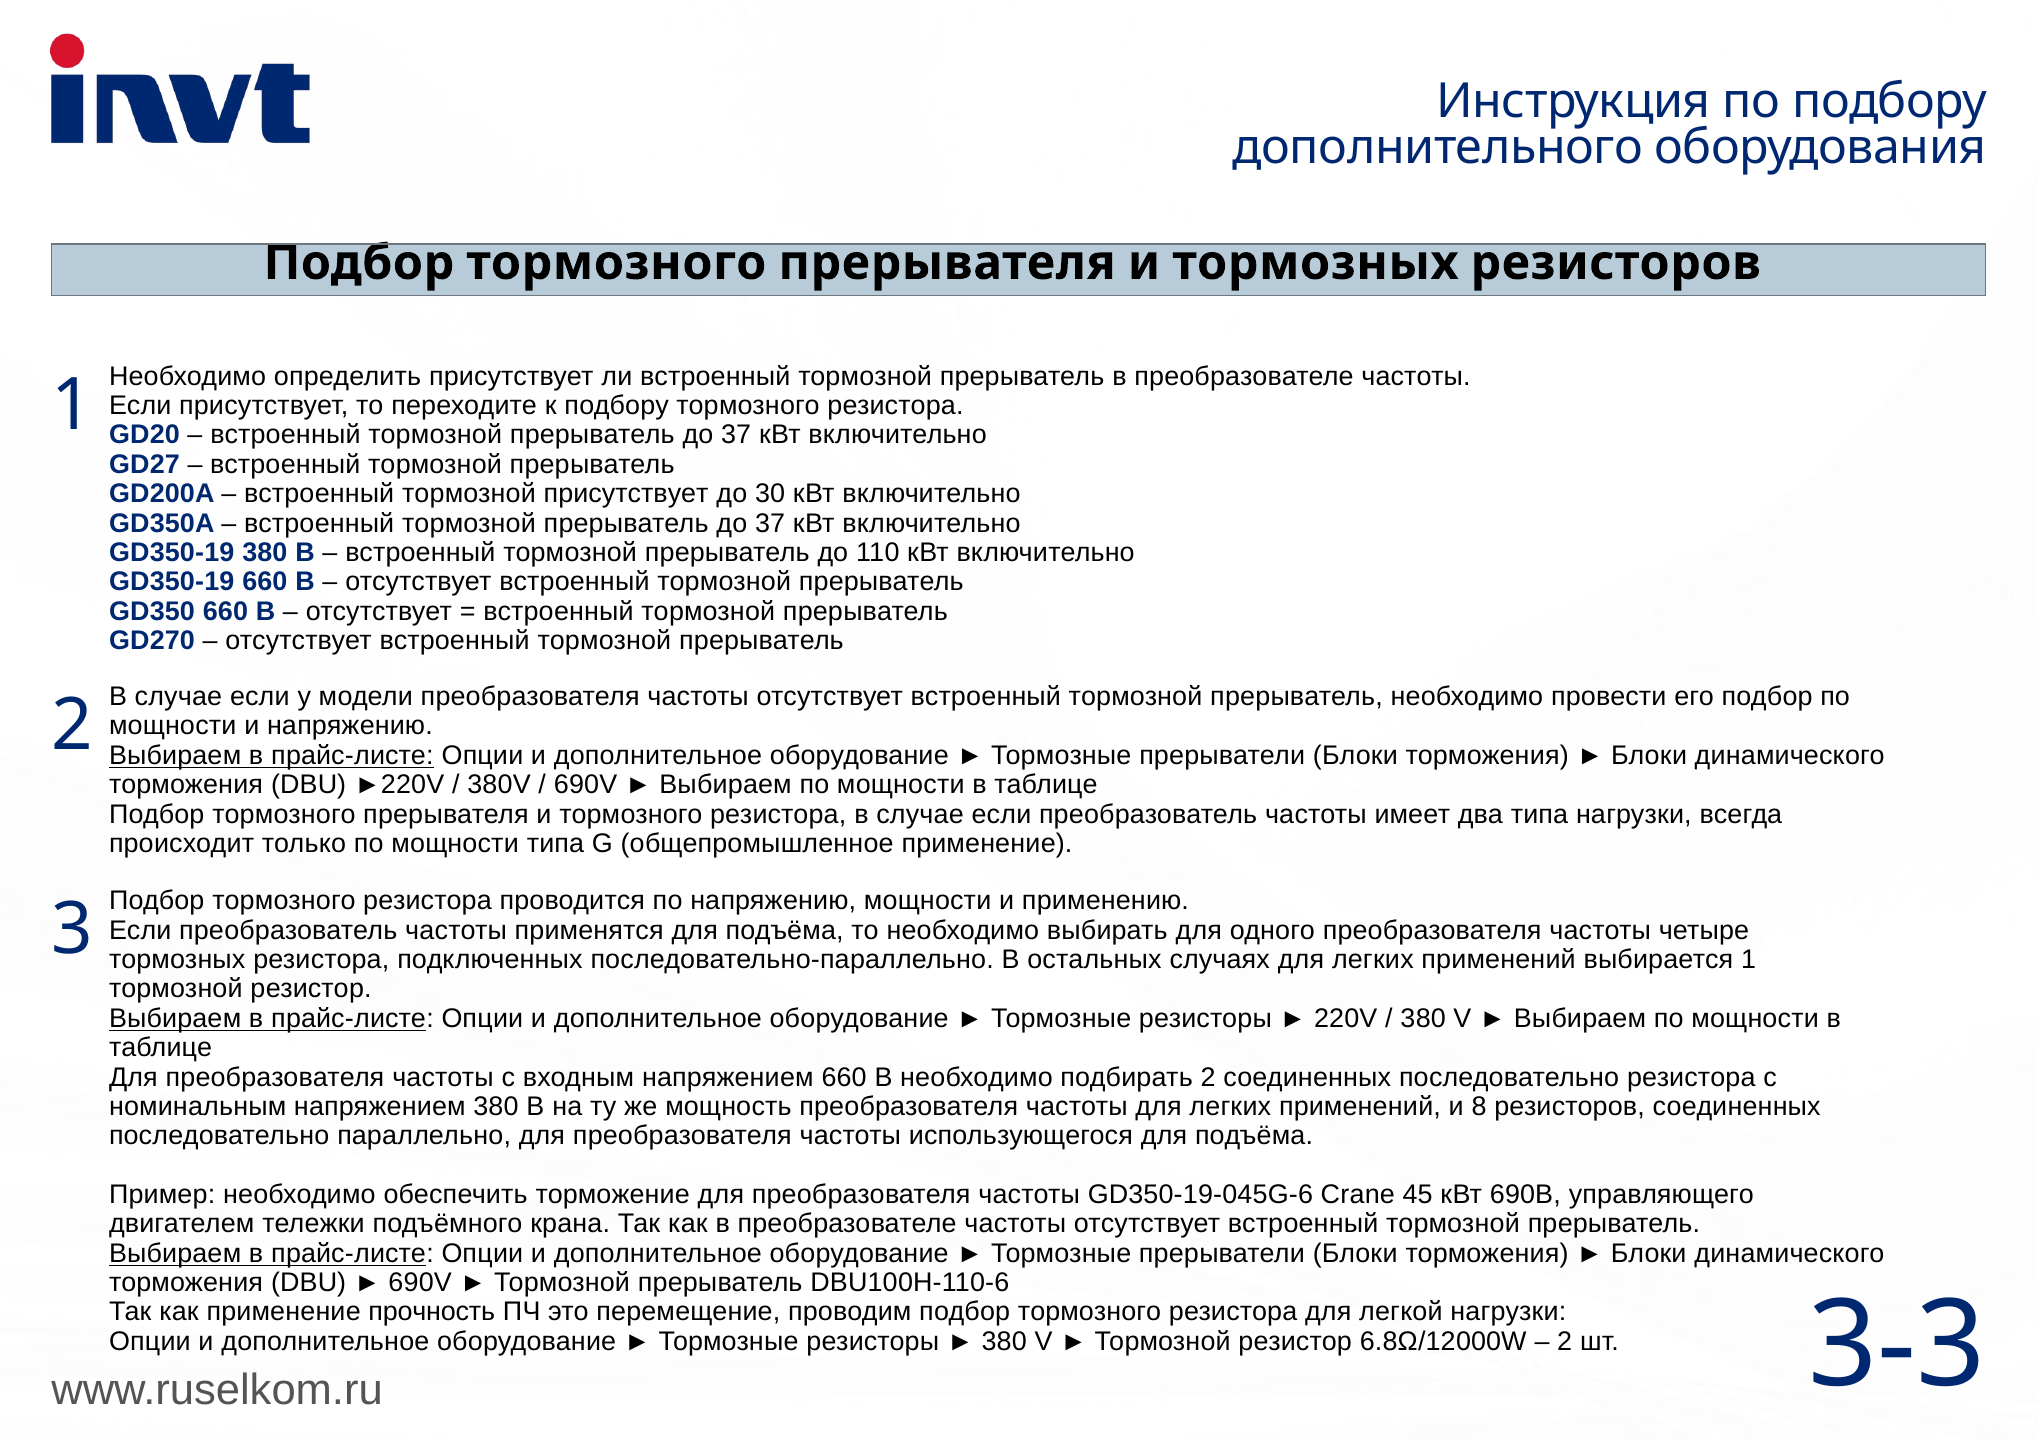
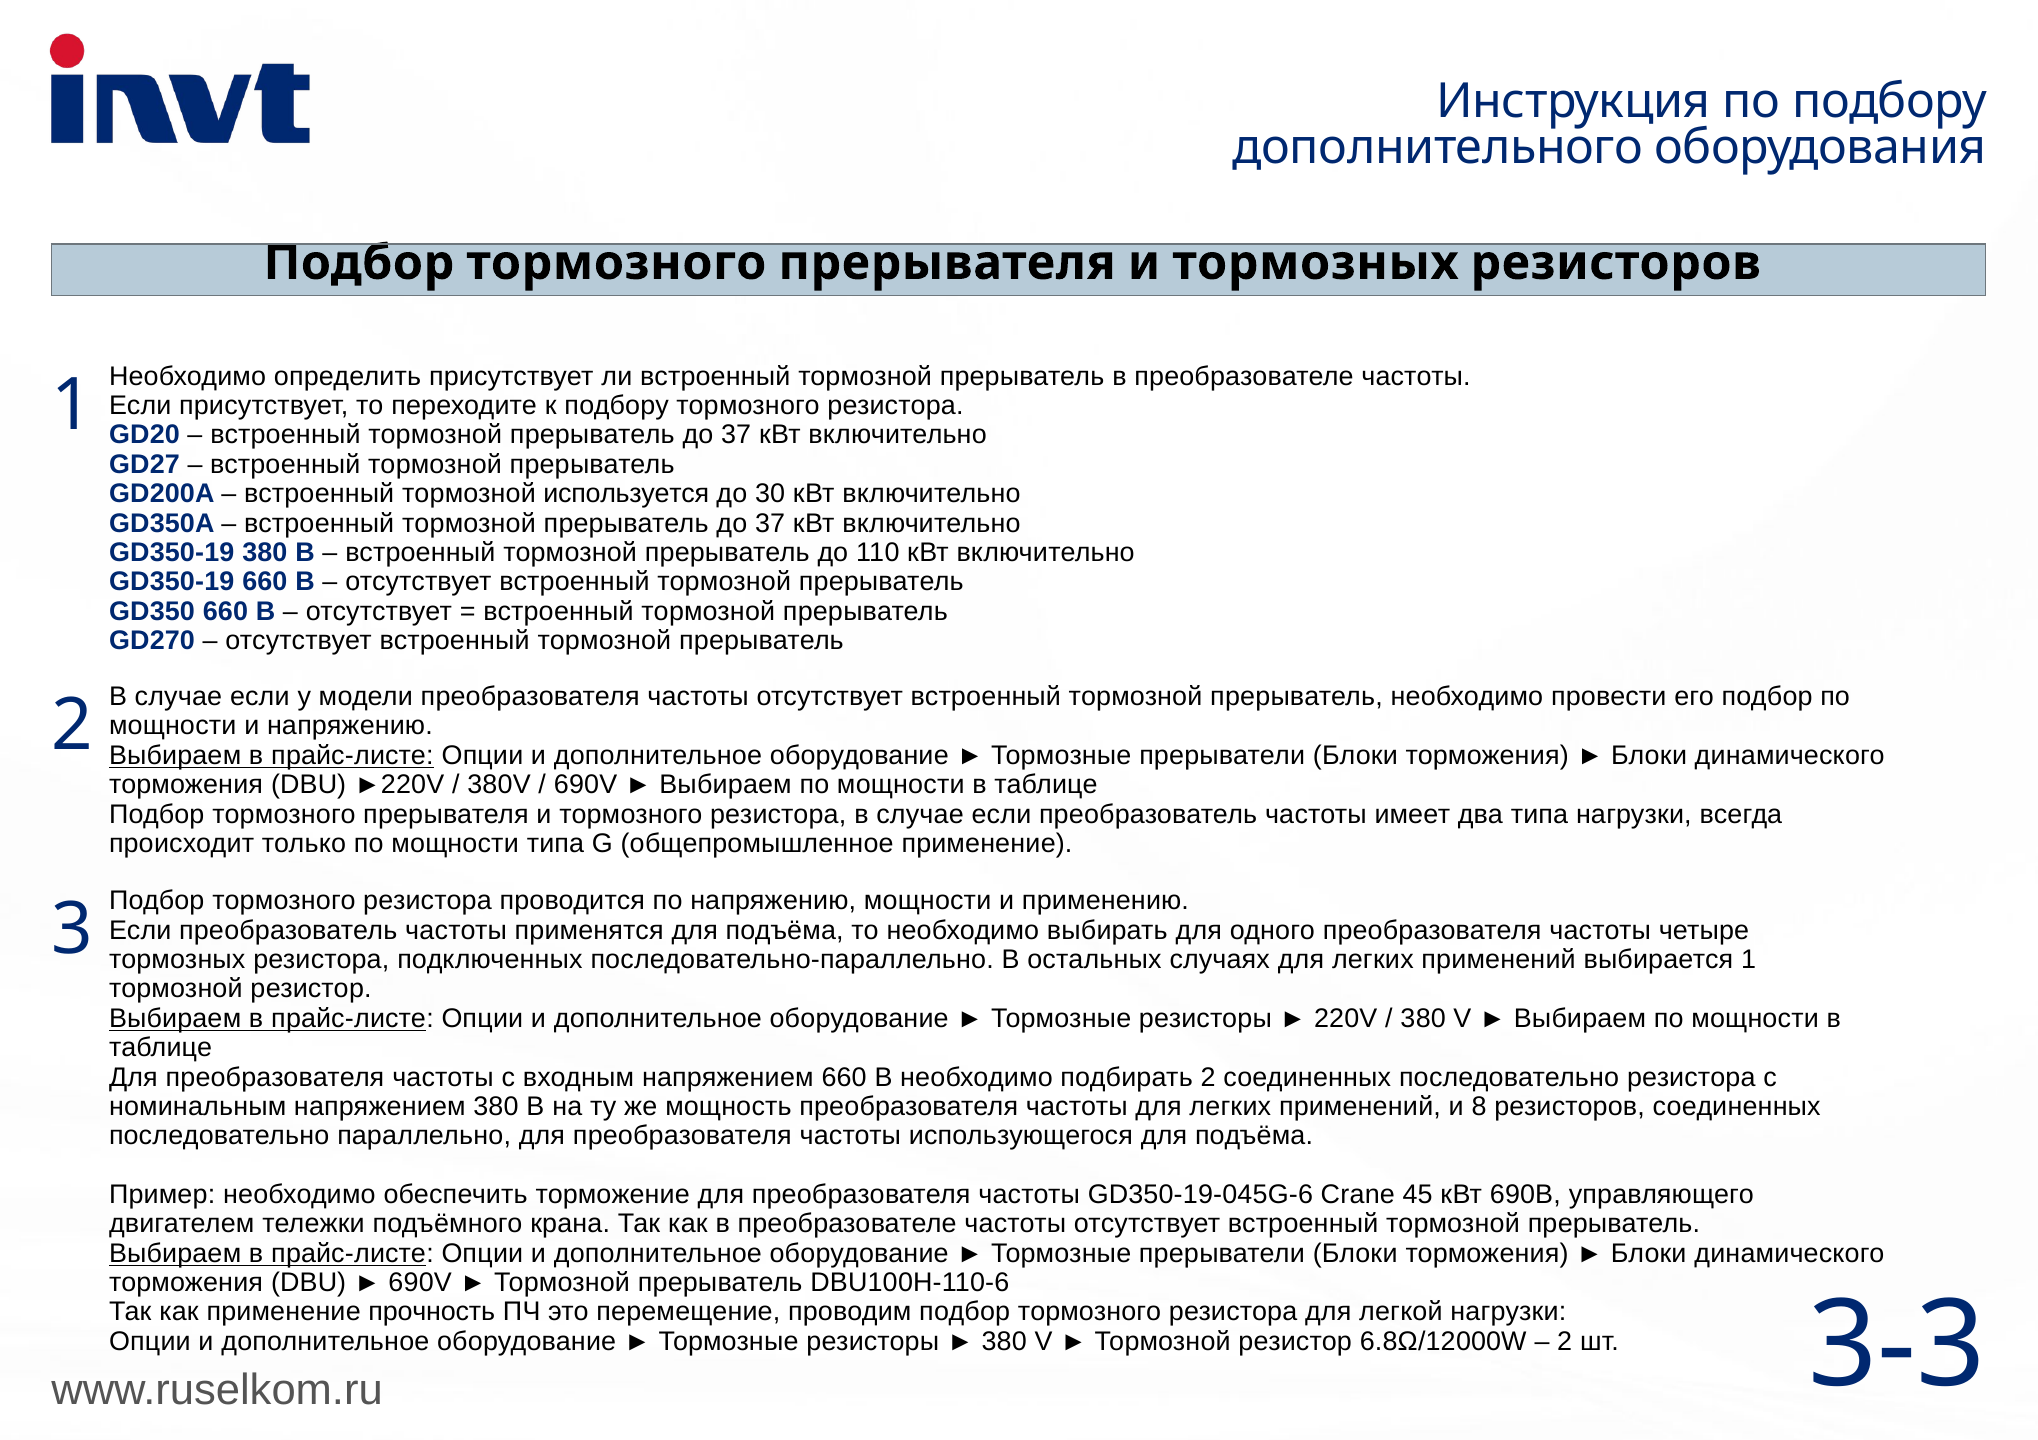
тормозной присутствует: присутствует -> используется (626, 494)
